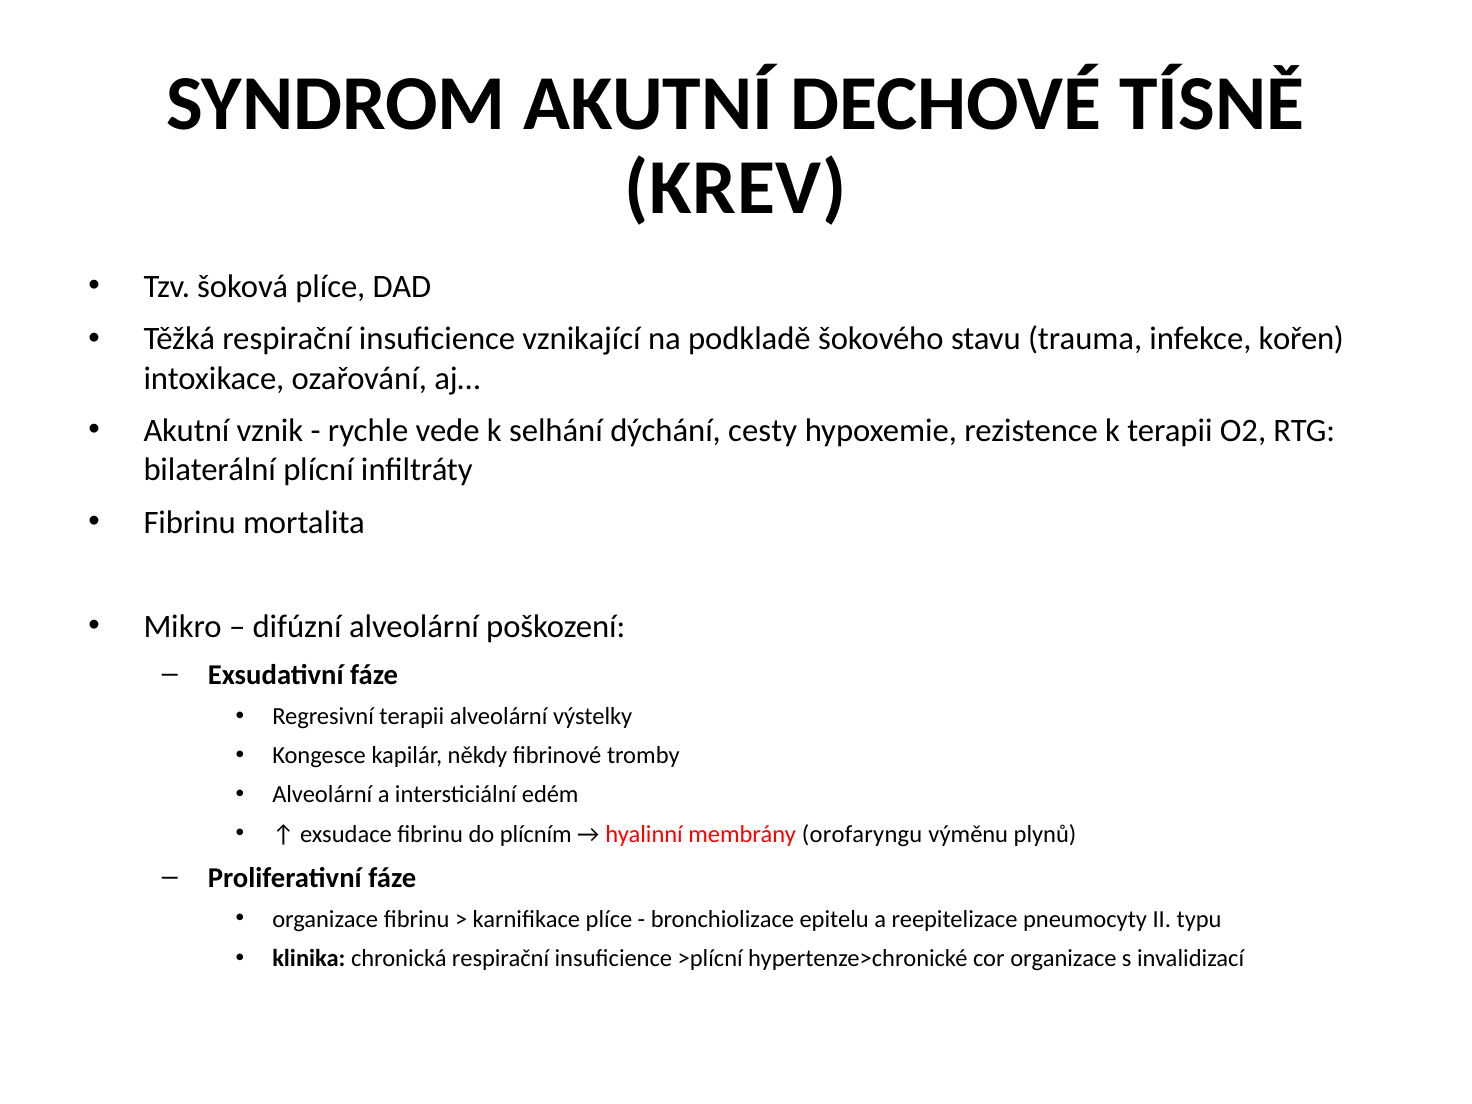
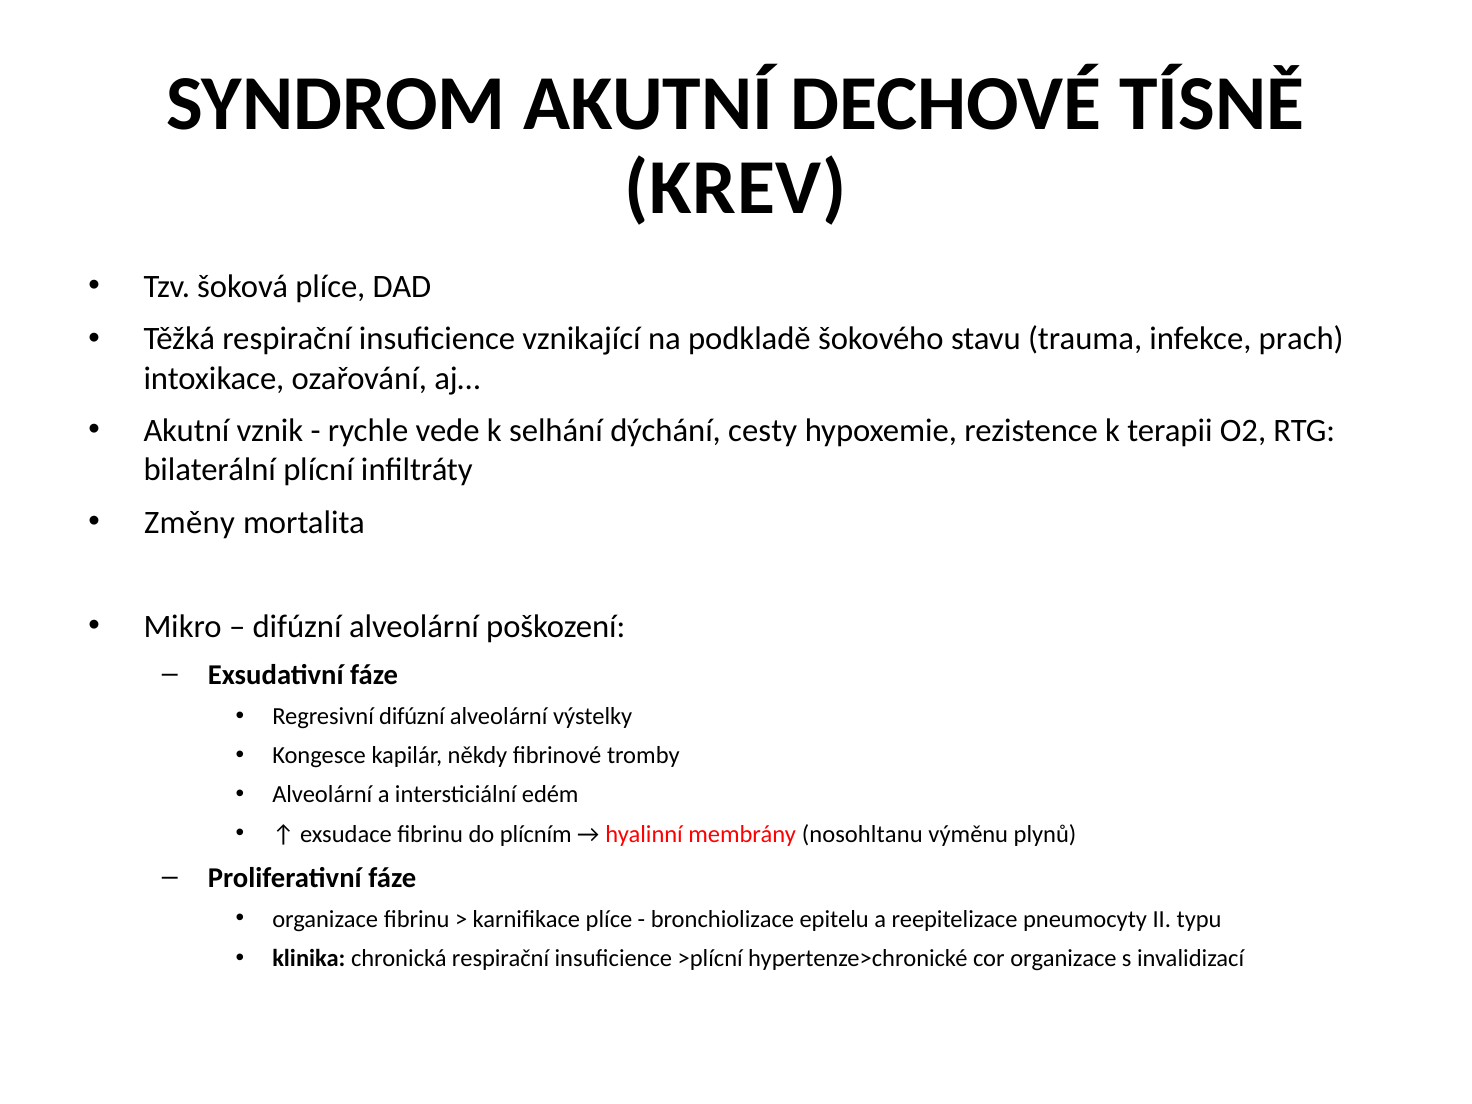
kořen: kořen -> prach (1301, 339)
Fibrinu: Fibrinu -> Změny (189, 522)
Regresivní terapii: terapii -> difúzní (412, 716)
orofaryngu: orofaryngu -> nosohltanu (862, 834)
